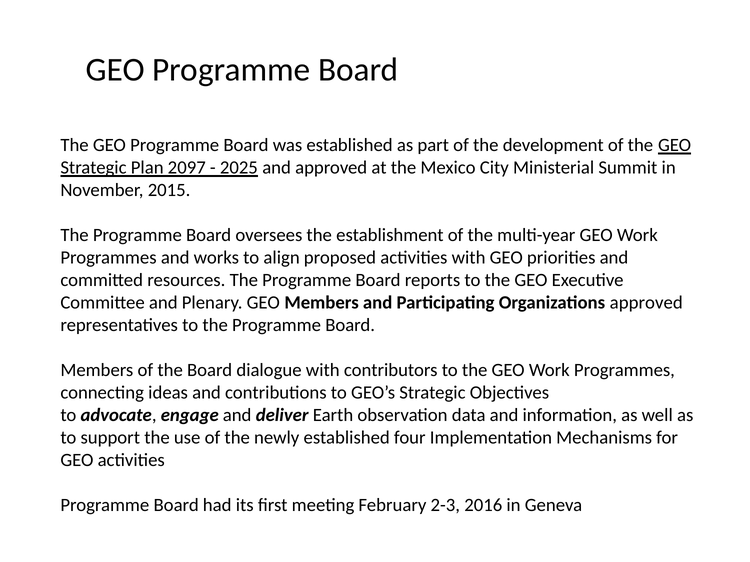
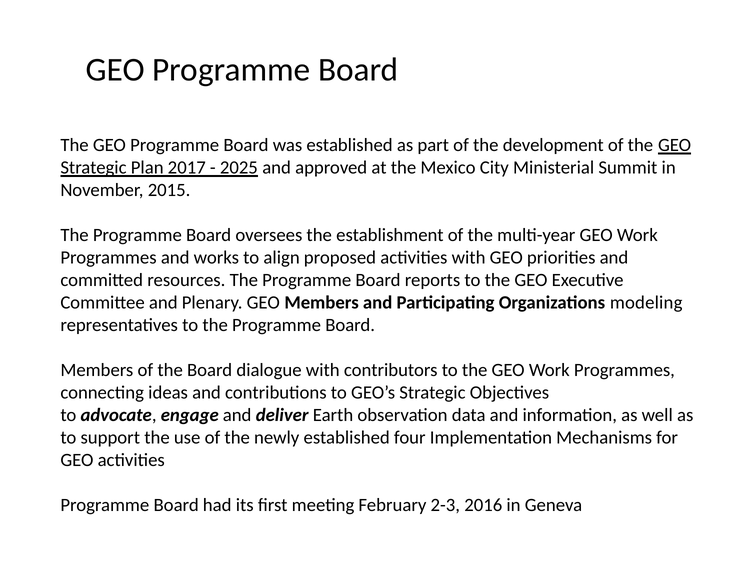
2097: 2097 -> 2017 (187, 168)
Organizations approved: approved -> modeling (646, 303)
